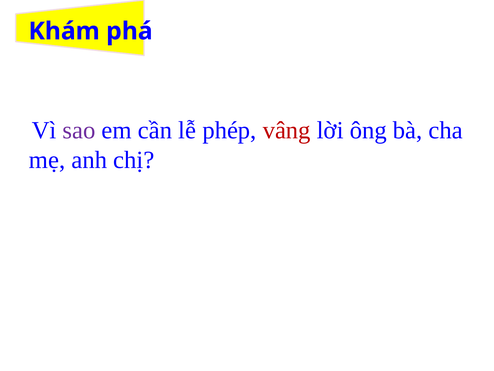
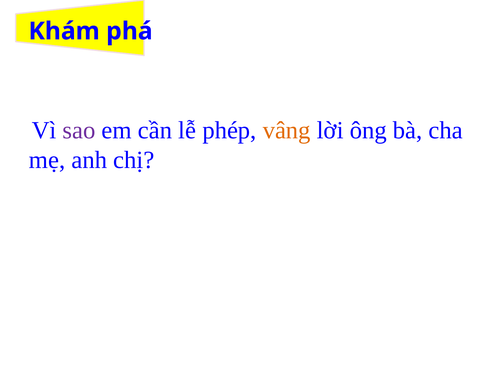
vâng colour: red -> orange (287, 130)
